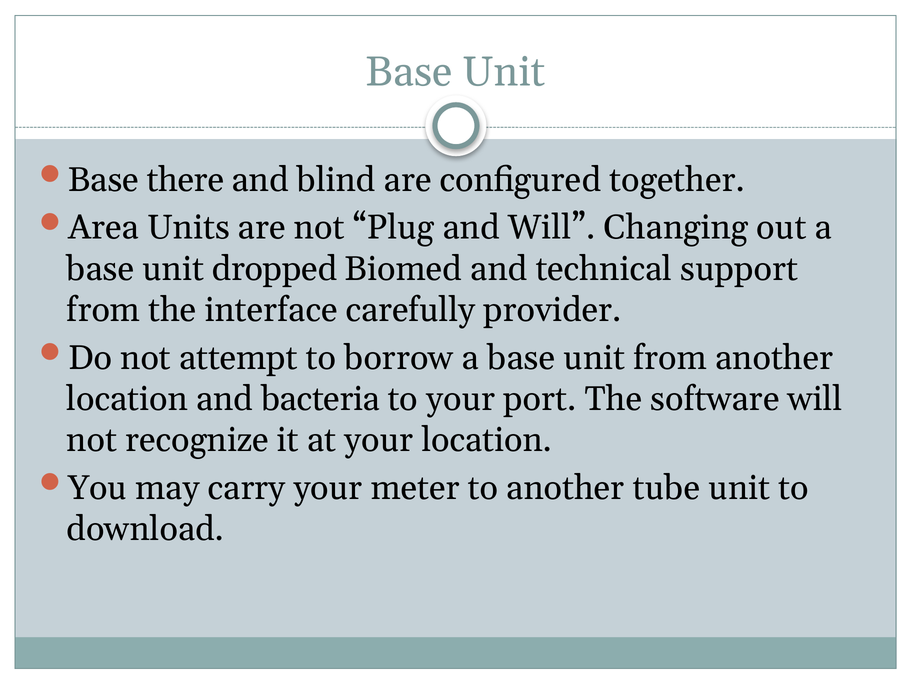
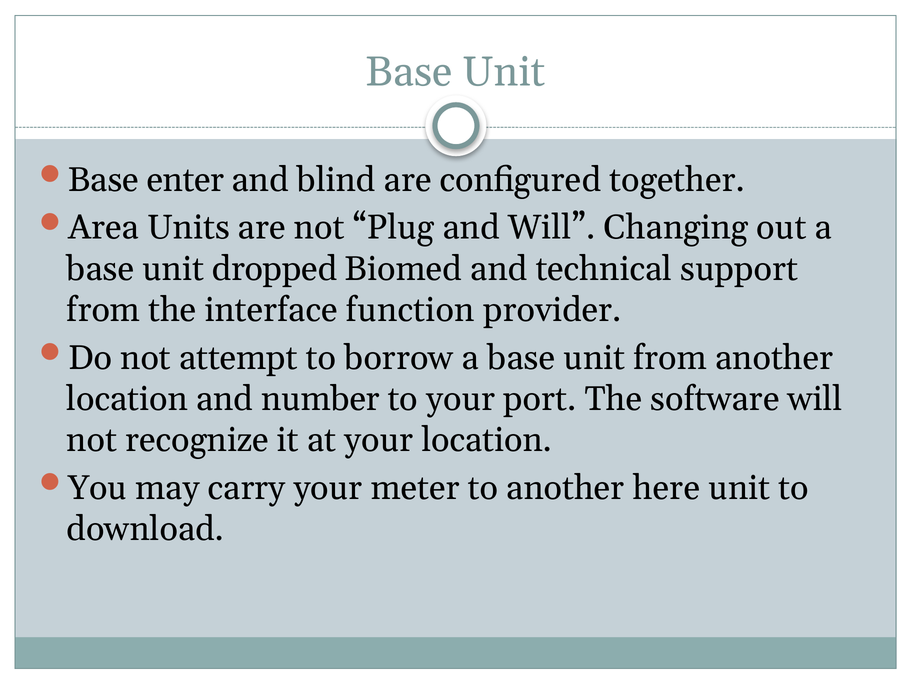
there: there -> enter (185, 180)
carefully: carefully -> function (410, 310)
bacteria: bacteria -> number (321, 399)
tube: tube -> here (666, 488)
